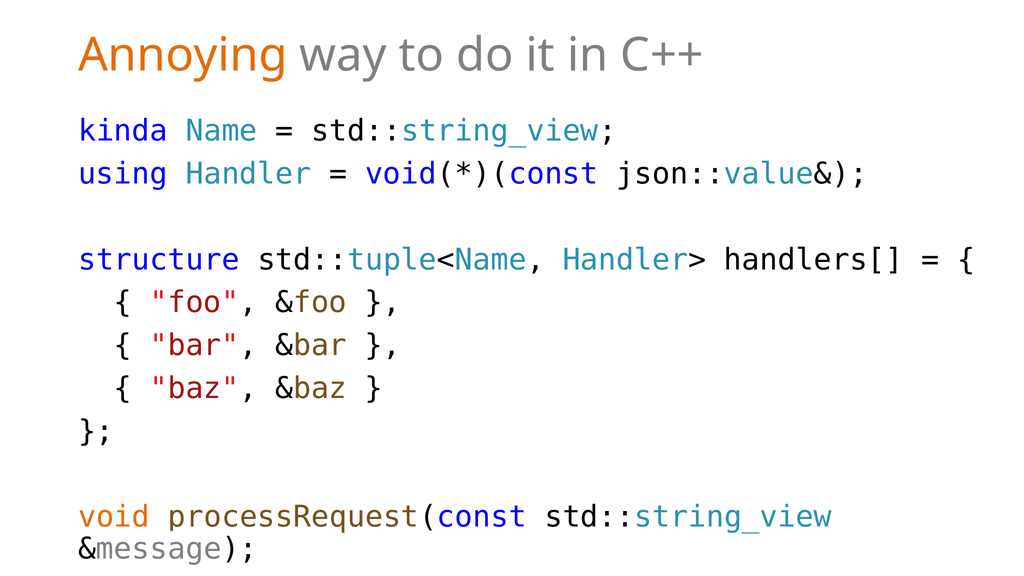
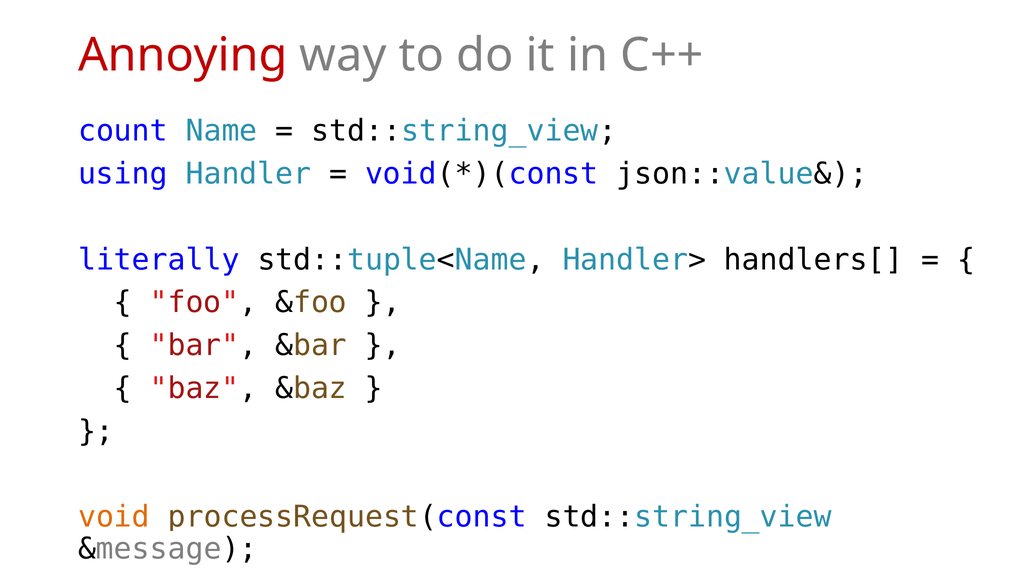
Annoying colour: orange -> red (183, 55)
kinda: kinda -> count (123, 131)
structure: structure -> literally (159, 260)
